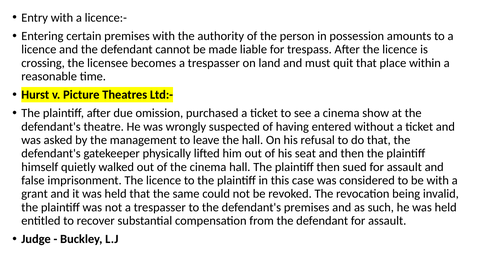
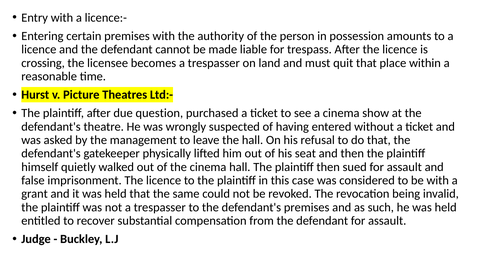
omission: omission -> question (159, 113)
